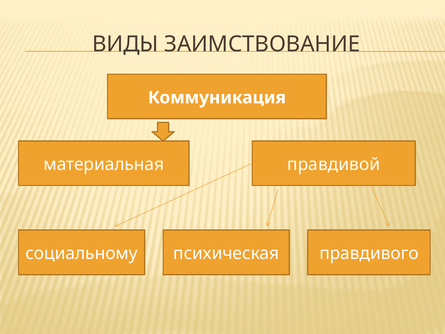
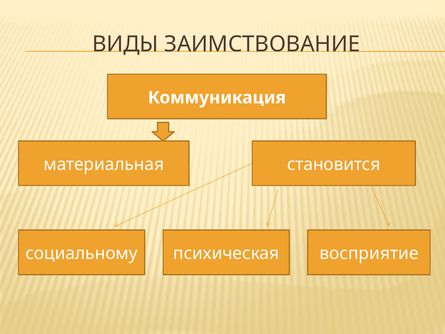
правдивой: правдивой -> становится (334, 164)
правдивого: правдивого -> восприятие (369, 253)
